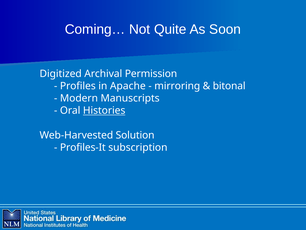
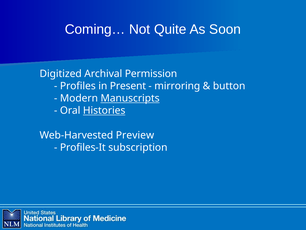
Apache: Apache -> Present (128, 86)
bitonal: bitonal -> button (229, 86)
Manuscripts underline: none -> present (130, 98)
Solution: Solution -> Preview (135, 135)
